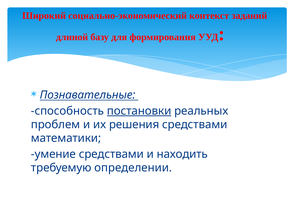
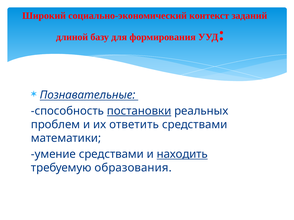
решения: решения -> ответить (134, 125)
находить underline: none -> present (182, 154)
определении: определении -> образования (133, 168)
